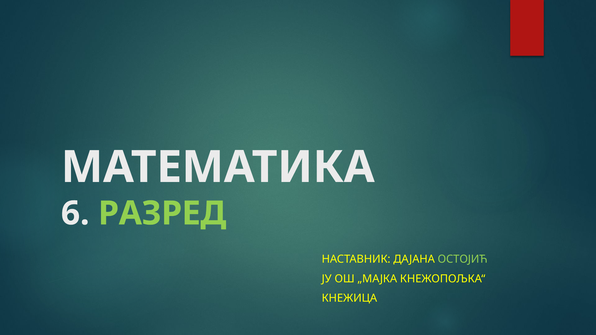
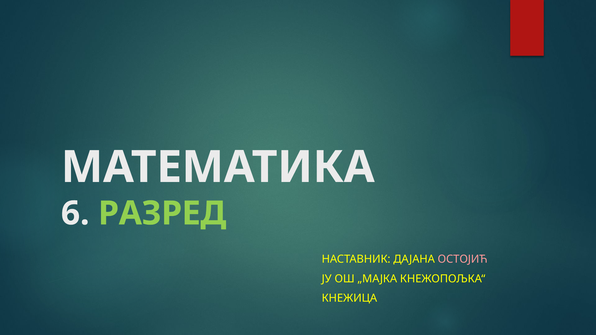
ОСТОЈИЋ colour: light green -> pink (462, 259)
